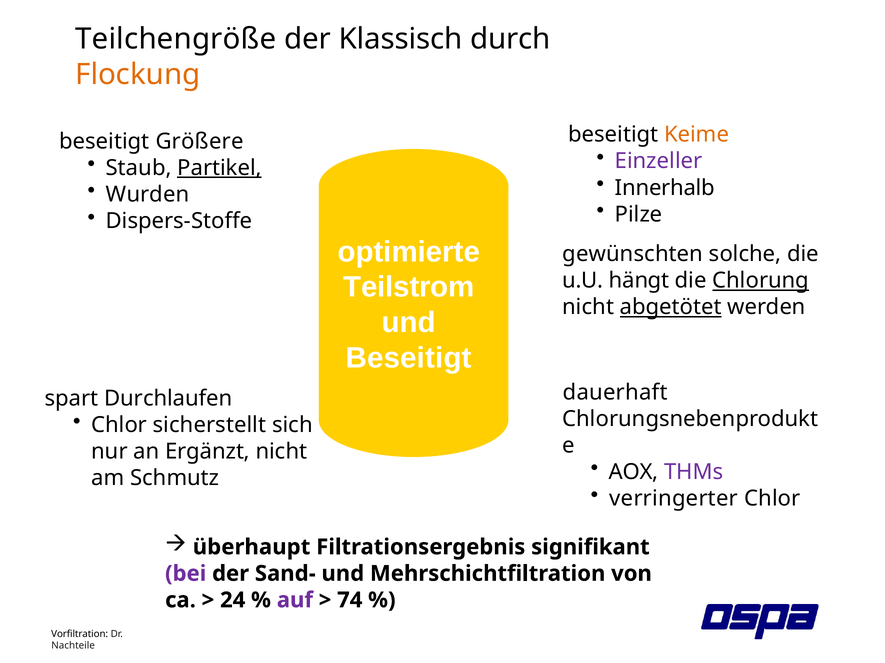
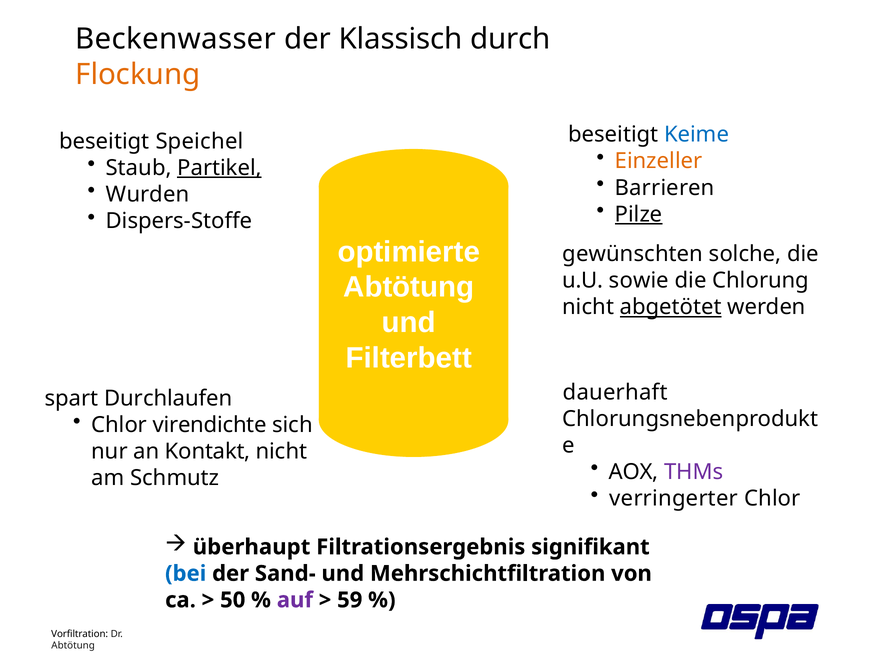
Teilchengröße: Teilchengröße -> Beckenwasser (176, 39)
Keime colour: orange -> blue (697, 135)
Größere: Größere -> Speichel (200, 141)
Einzeller colour: purple -> orange (659, 161)
Innerhalb: Innerhalb -> Barrieren (665, 188)
Pilze underline: none -> present (639, 214)
Teilstrom: Teilstrom -> Abtötung (409, 288)
hängt: hängt -> sowie (639, 281)
Chlorung underline: present -> none (761, 281)
Beseitigt: Beseitigt -> Filterbett (409, 358)
sicherstellt: sicherstellt -> virendichte (210, 425)
Ergänzt: Ergänzt -> Kontakt (208, 452)
bei colour: purple -> blue (186, 574)
24: 24 -> 50 (233, 601)
74: 74 -> 59 (350, 601)
Nachteile: Nachteile -> Abtötung (73, 646)
